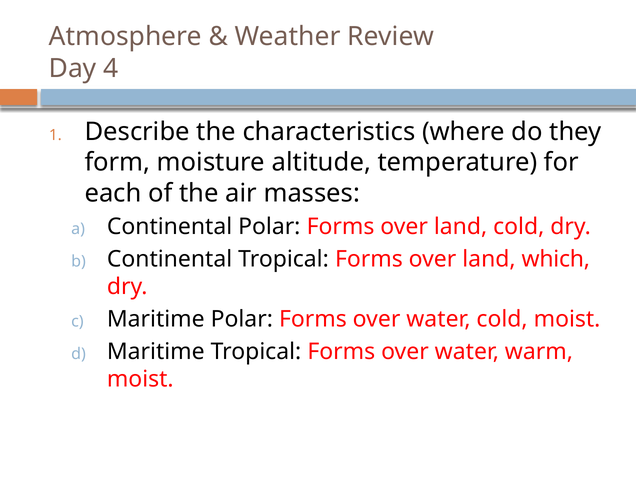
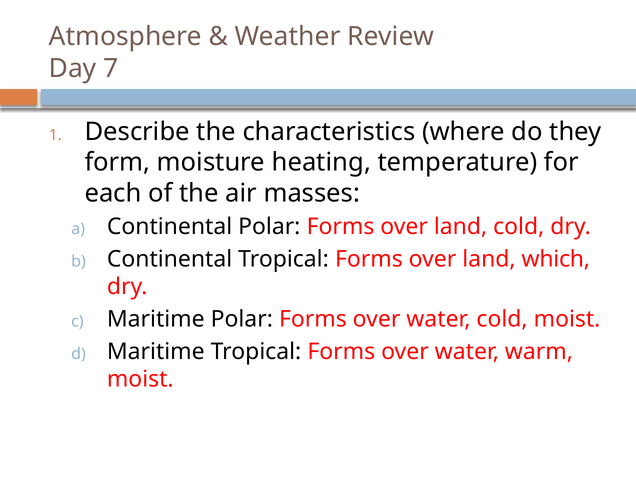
4: 4 -> 7 (111, 69)
altitude: altitude -> heating (321, 162)
